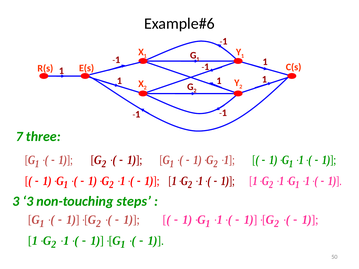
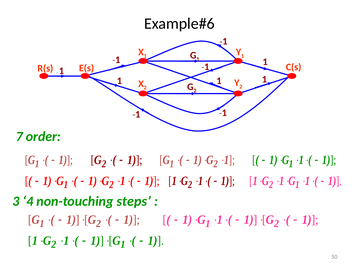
three: three -> order (43, 137)
3 3: 3 -> 4 (28, 202)
